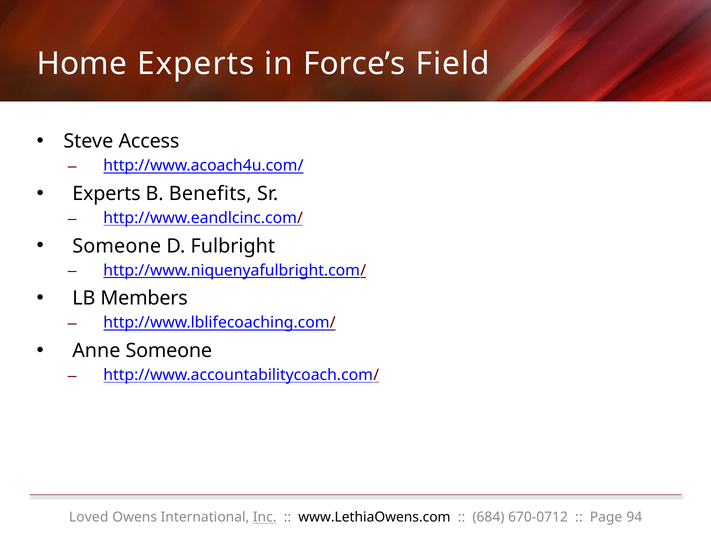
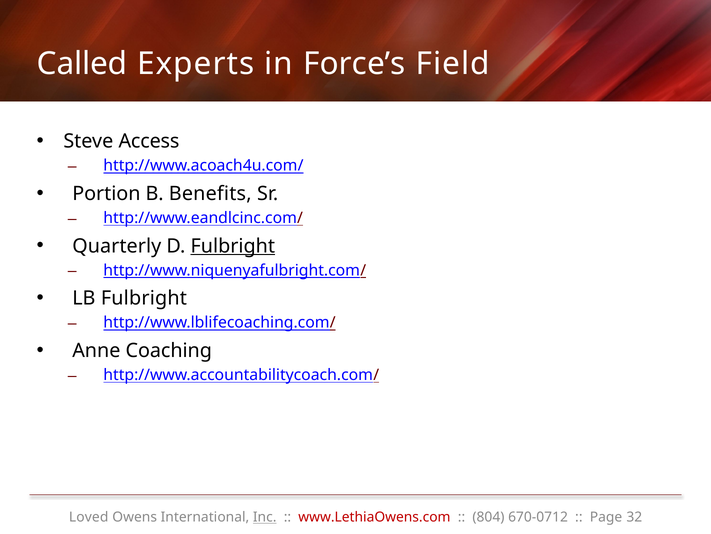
Home: Home -> Called (82, 64)
Experts: Experts -> Portion (106, 193)
Someone: Someone -> Quarterly (117, 246)
Fulbright underline: none -> present (233, 246)
LB Members: Members -> Fulbright (144, 298)
Anne Someone: Someone -> Coaching (169, 350)
www.LethiaOwens.com colour: black -> red (374, 517)
684: 684 -> 804 (488, 517)
94: 94 -> 32 (634, 517)
